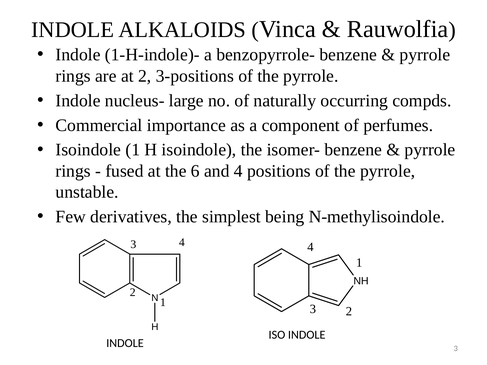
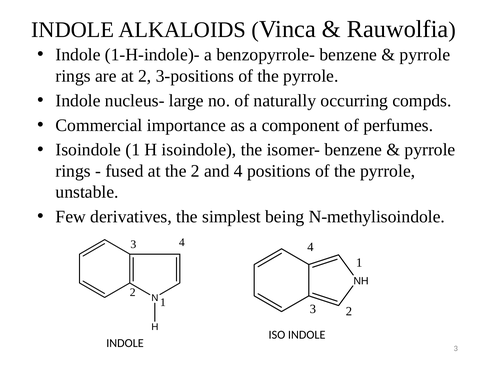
the 6: 6 -> 2 (195, 171)
